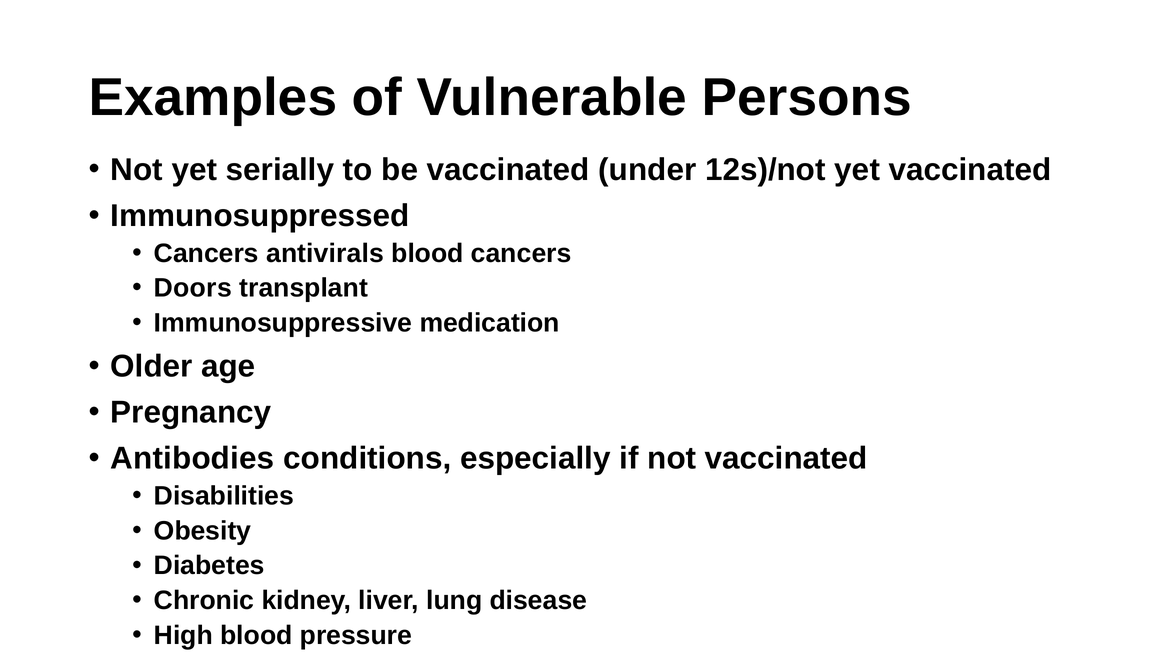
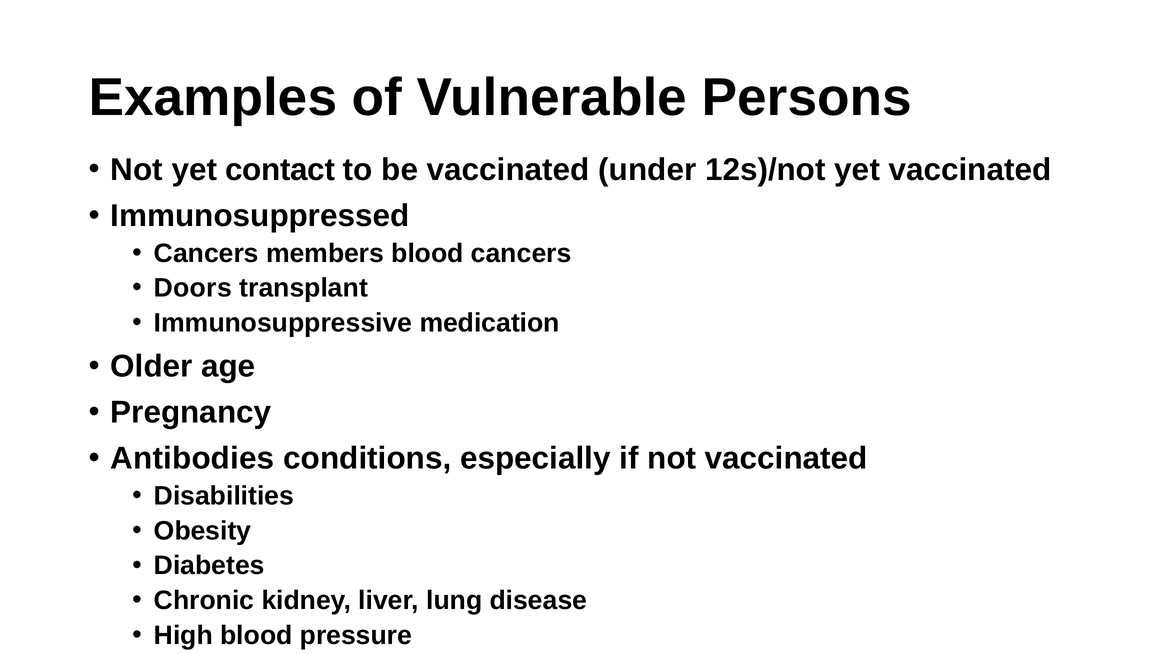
serially: serially -> contact (280, 170)
antivirals: antivirals -> members (325, 253)
